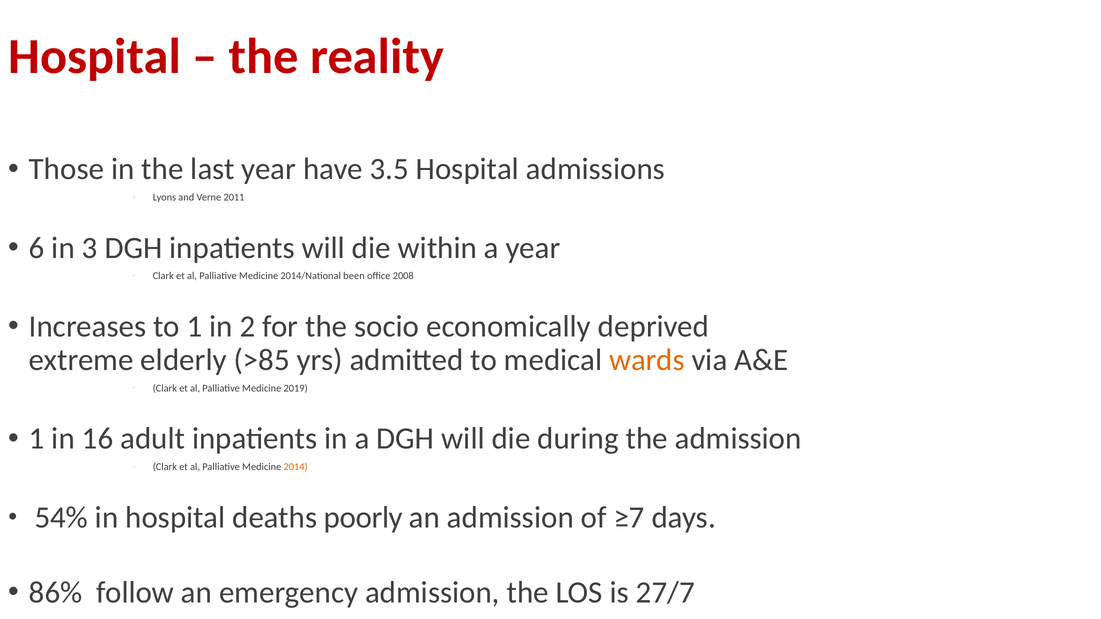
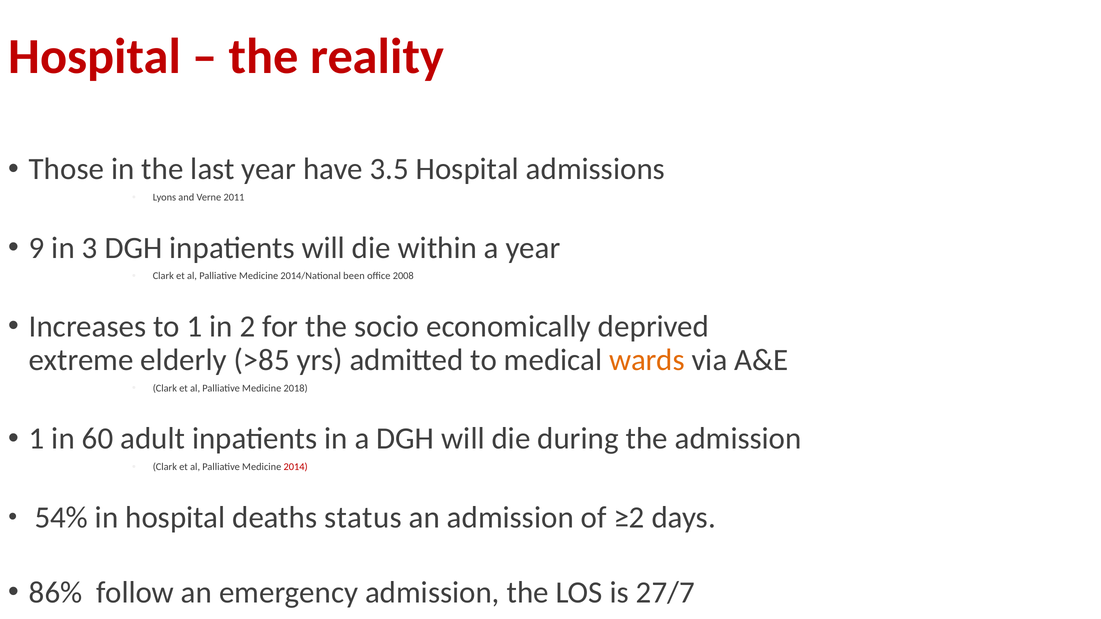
6: 6 -> 9 (37, 248)
2019: 2019 -> 2018 (296, 388)
16: 16 -> 60 (98, 439)
2014 colour: orange -> red (296, 467)
poorly: poorly -> status (363, 518)
≥7: ≥7 -> ≥2 (629, 518)
